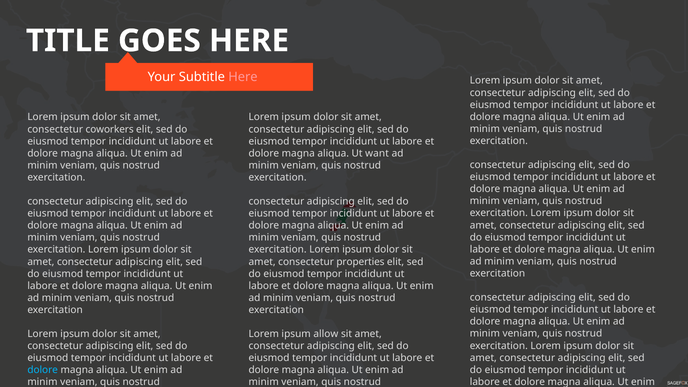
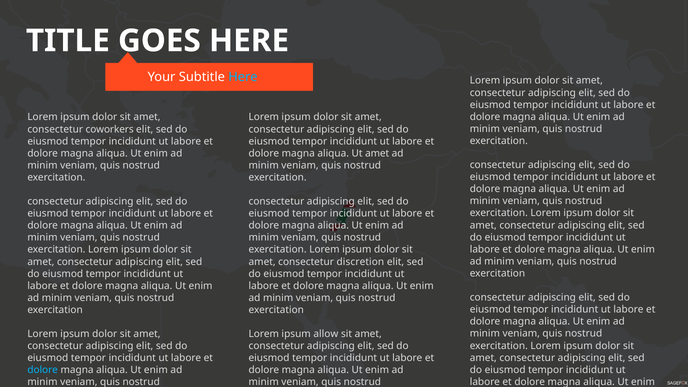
Here colour: pink -> light blue (243, 77)
Ut want: want -> amet (377, 153)
properties: properties -> discretion (360, 262)
